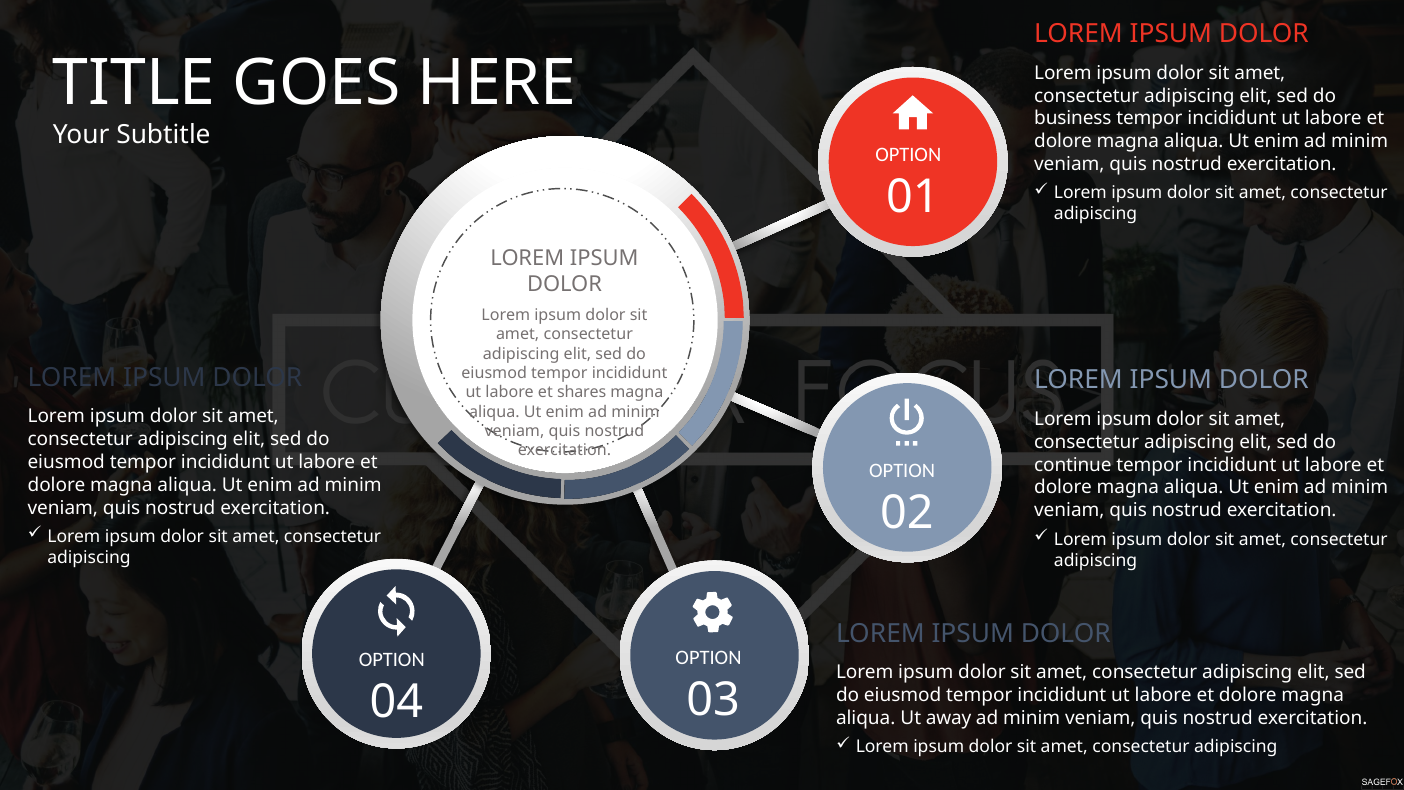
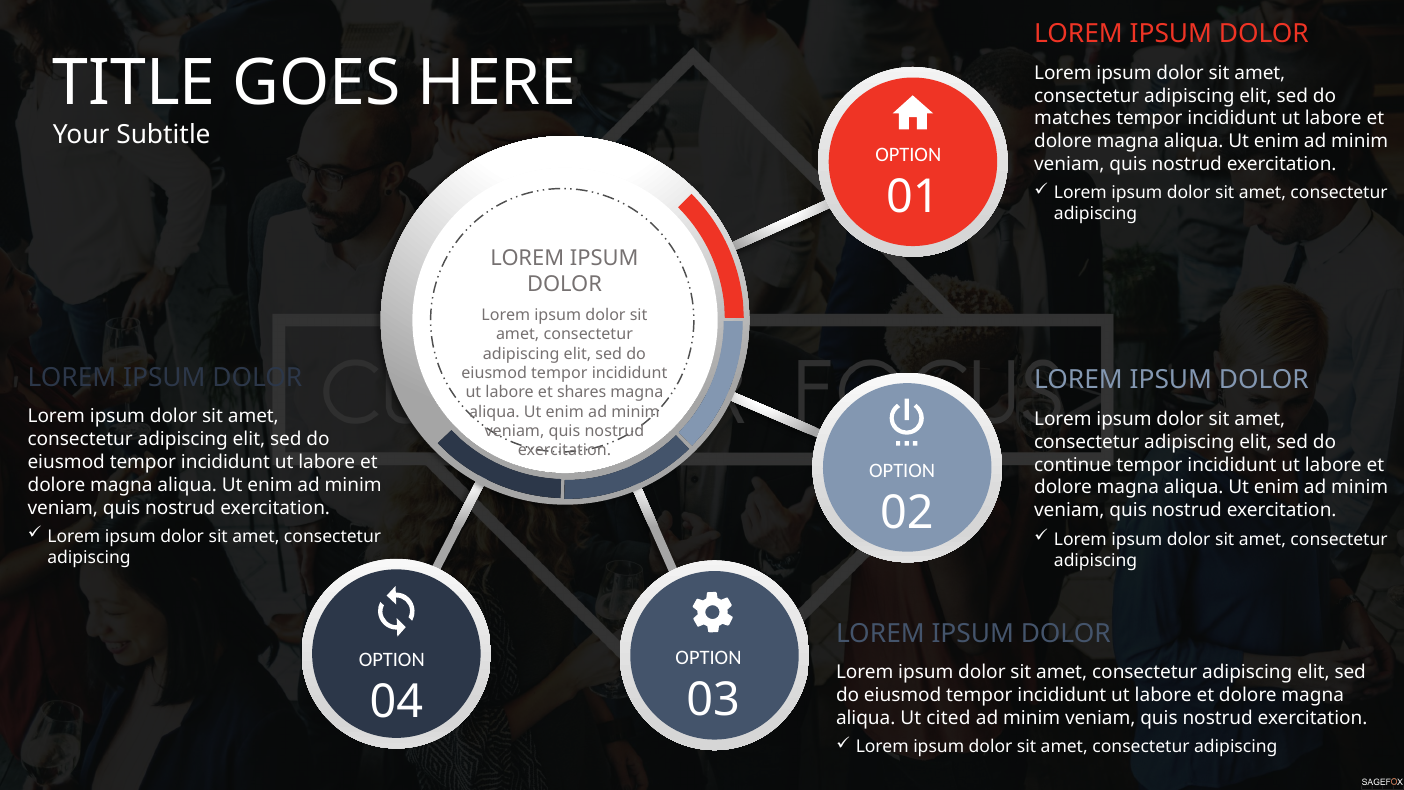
business: business -> matches (1073, 119)
away: away -> cited (948, 718)
